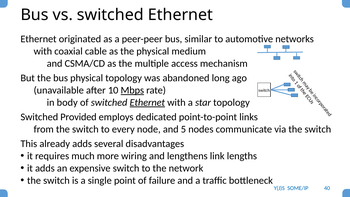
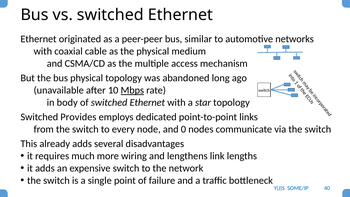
Ethernet underline: present -> none (147, 102)
Provided: Provided -> Provides (78, 117)
5: 5 -> 0 (183, 129)
